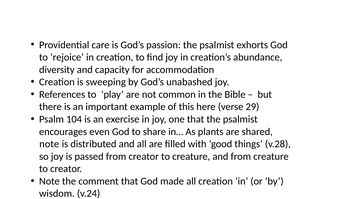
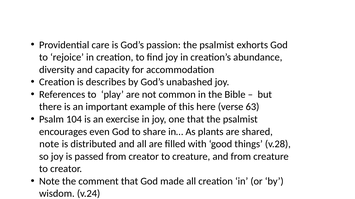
sweeping: sweeping -> describes (106, 82)
29: 29 -> 63 (252, 107)
